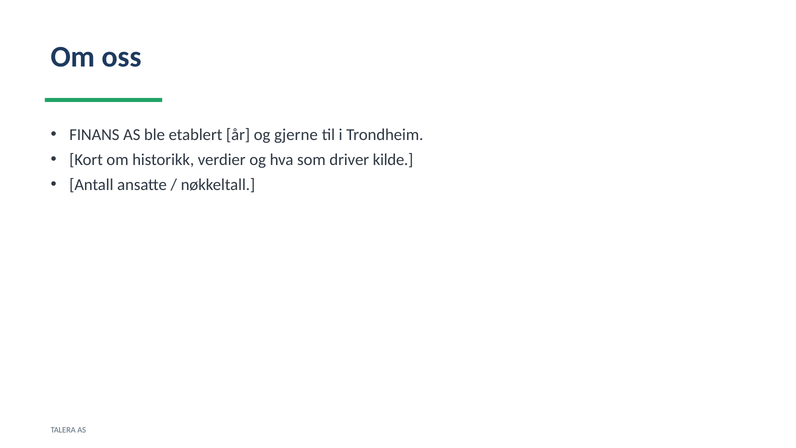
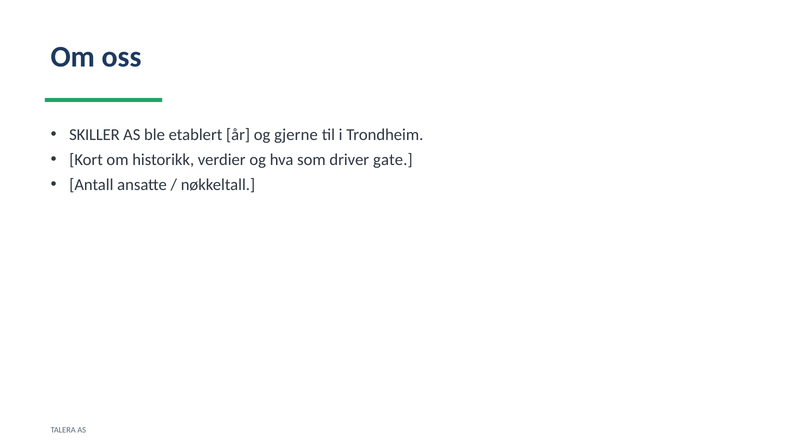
FINANS: FINANS -> SKILLER (94, 135)
kilde: kilde -> gate (393, 160)
